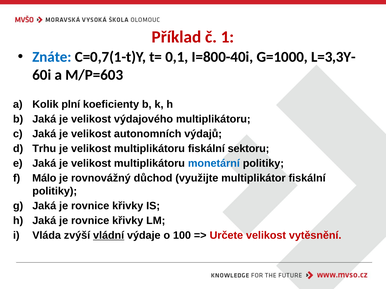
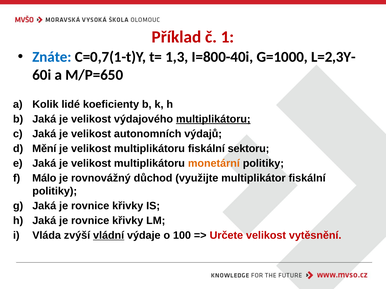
0,1: 0,1 -> 1,3 (177, 57)
L=3,3Y-: L=3,3Y- -> L=2,3Y- (333, 57)
M/P=603: M/P=603 -> M/P=650 (94, 75)
plní: plní -> lidé (71, 104)
multiplikátoru underline: none -> present (213, 119)
Trhu: Trhu -> Mění (44, 149)
monetární colour: blue -> orange (214, 164)
